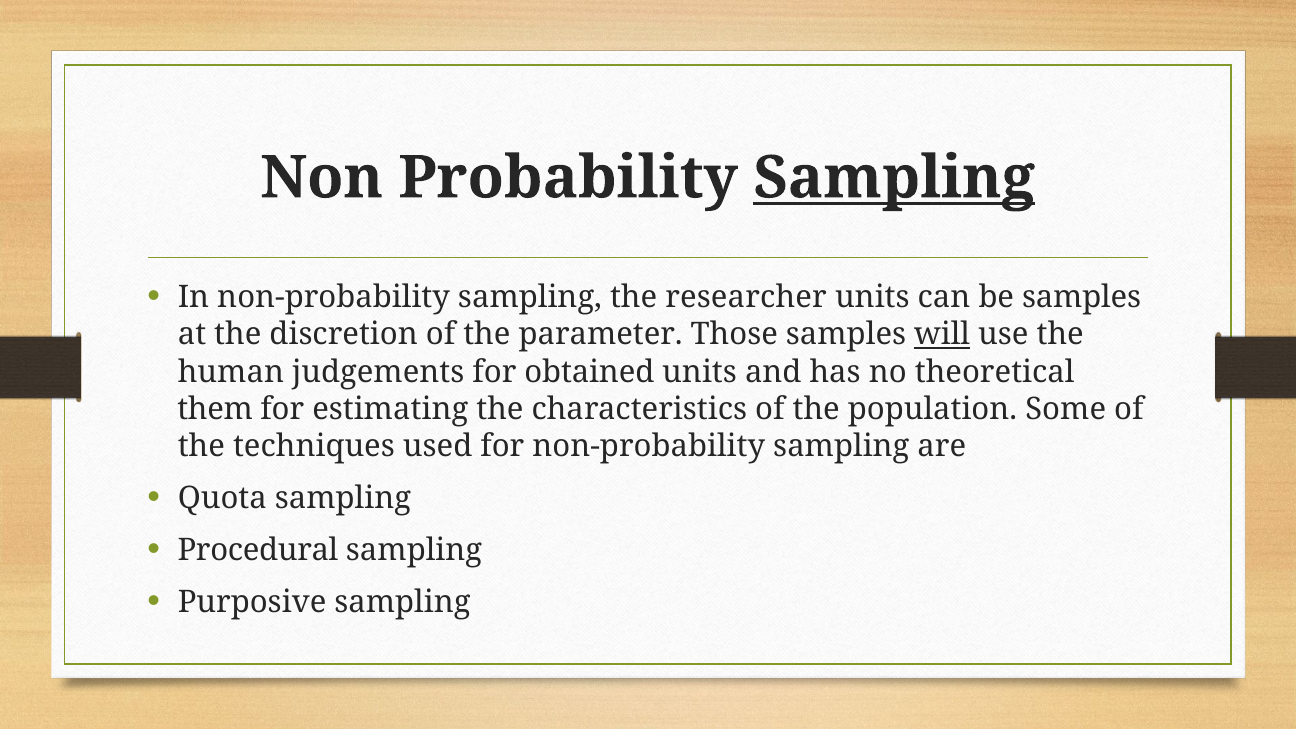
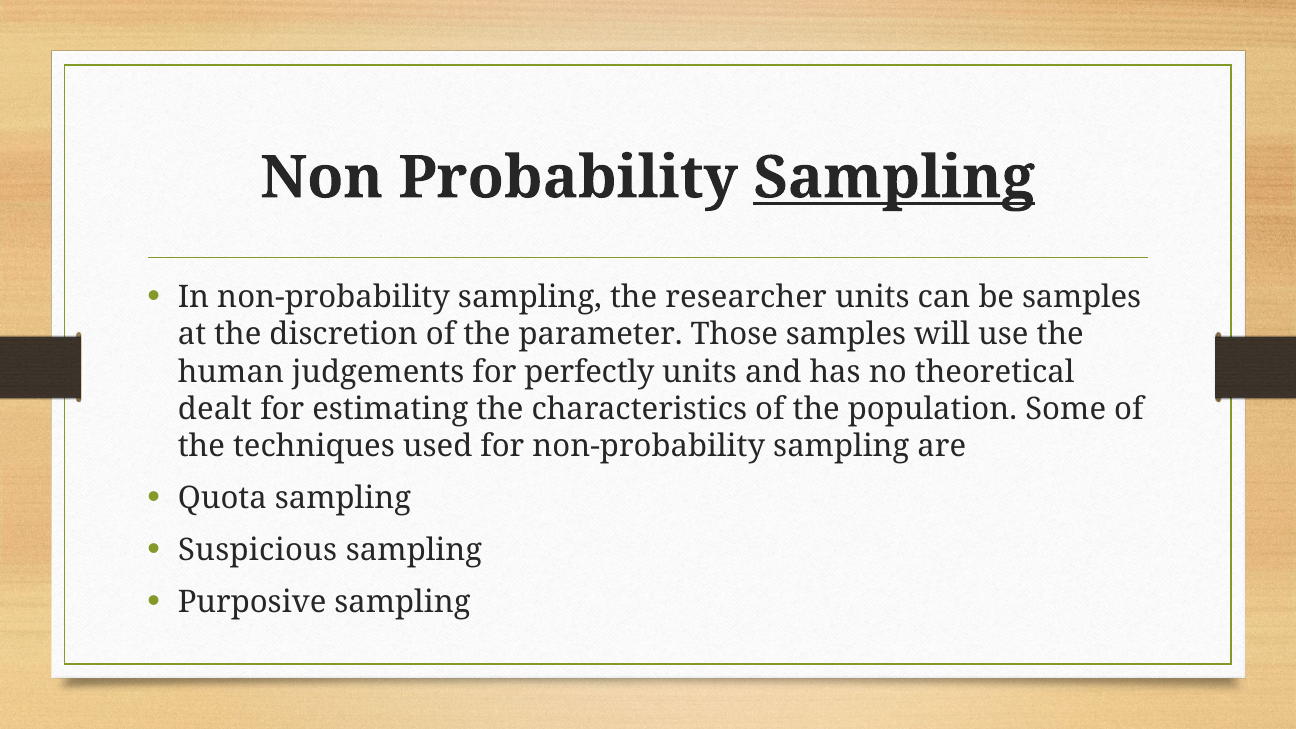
will underline: present -> none (942, 335)
obtained: obtained -> perfectly (589, 372)
them: them -> dealt (215, 409)
Procedural: Procedural -> Suspicious (258, 550)
